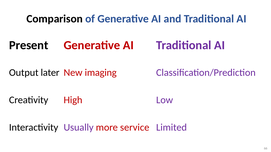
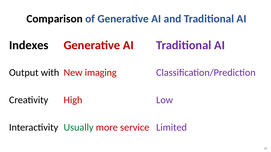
Present: Present -> Indexes (29, 45)
later: later -> with (50, 73)
Usually colour: purple -> green (79, 128)
